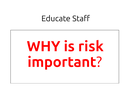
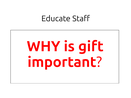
risk: risk -> gift (91, 47)
